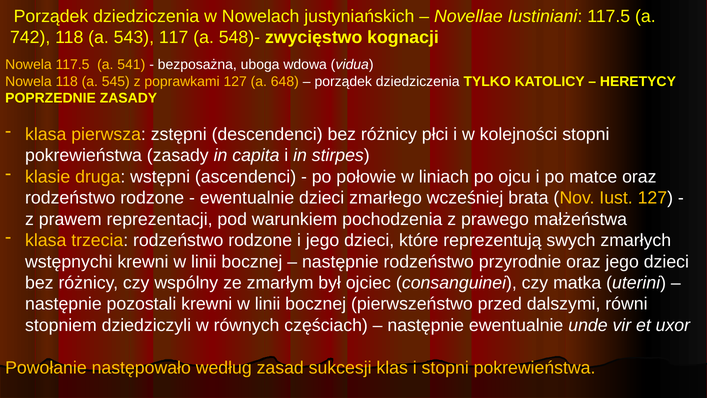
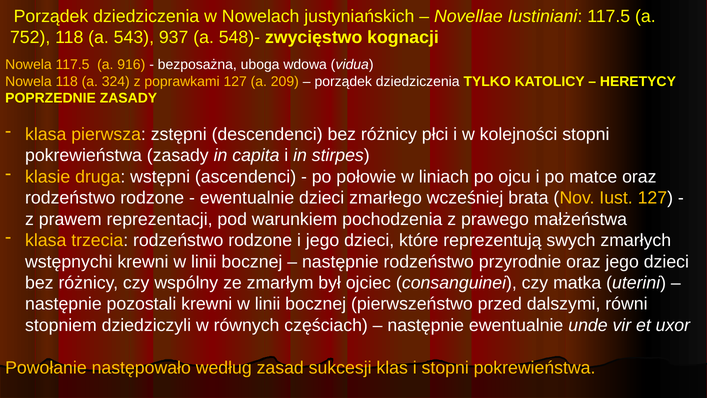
742: 742 -> 752 (30, 37)
117: 117 -> 937 (174, 37)
541: 541 -> 916 (131, 65)
545: 545 -> 324 (116, 81)
648: 648 -> 209 (285, 81)
